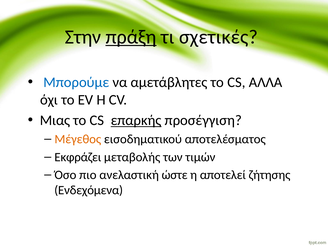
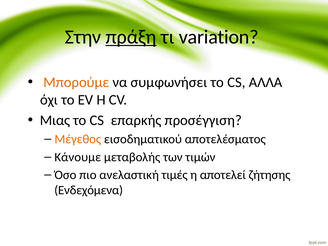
σχετικές: σχετικές -> variation (219, 37)
Μπορούμε colour: blue -> orange (76, 82)
αμετάβλητες: αμετάβλητες -> συμφωνήσει (169, 82)
επαρκής underline: present -> none (136, 120)
Εκφράζει: Εκφράζει -> Κάνουμε (78, 157)
ώστε: ώστε -> τιμές (175, 175)
